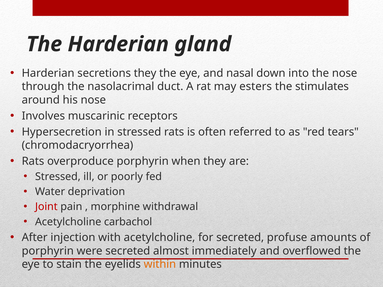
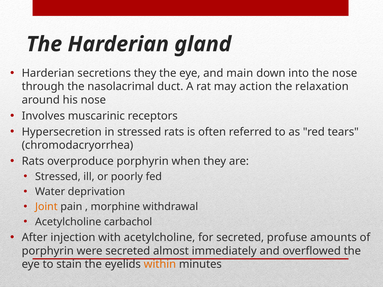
nasal: nasal -> main (240, 73)
esters: esters -> action (256, 87)
stimulates: stimulates -> relaxation (322, 87)
Joint colour: red -> orange (46, 207)
